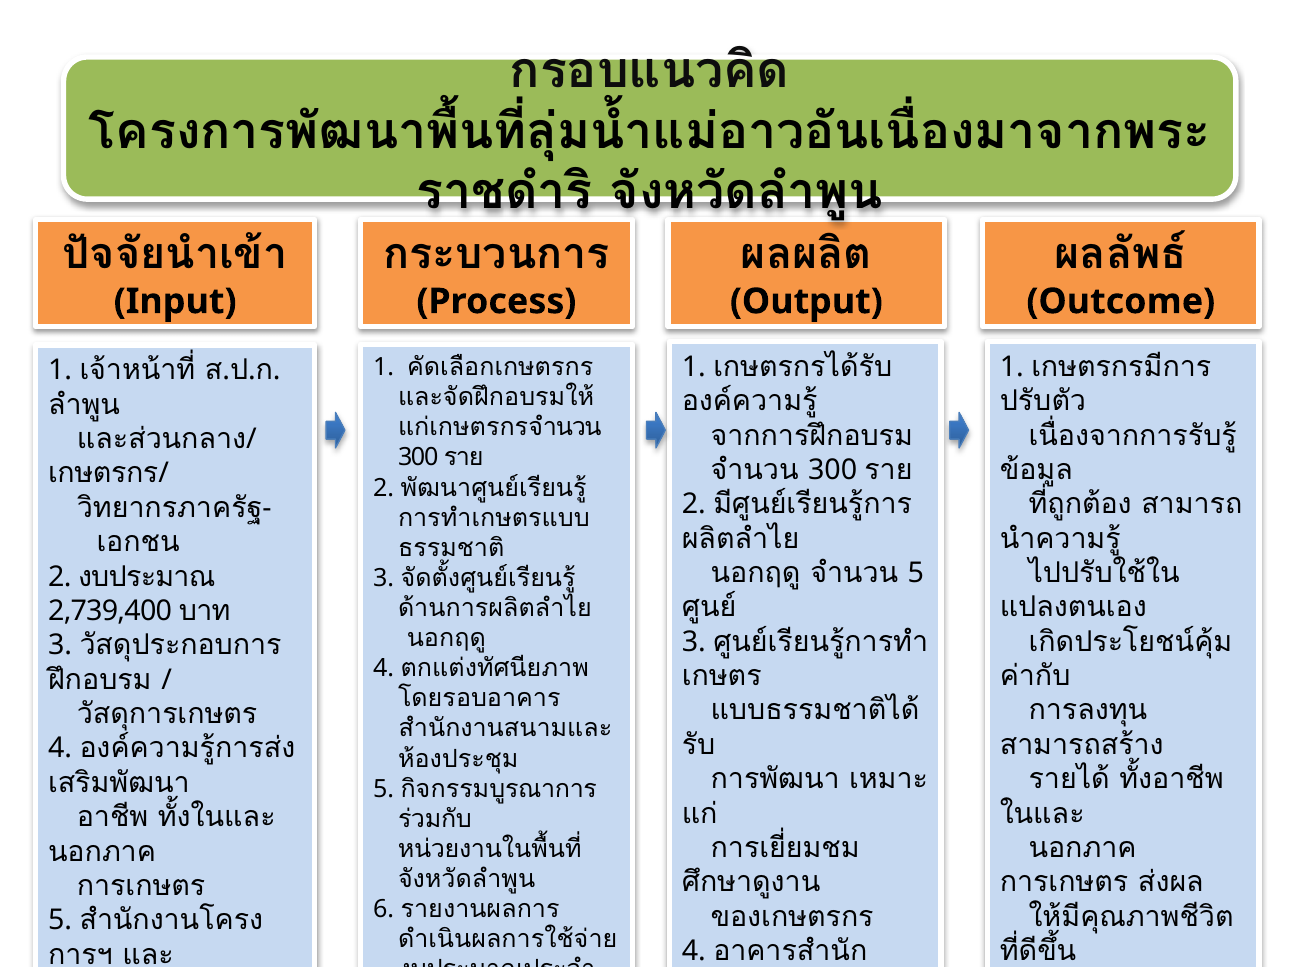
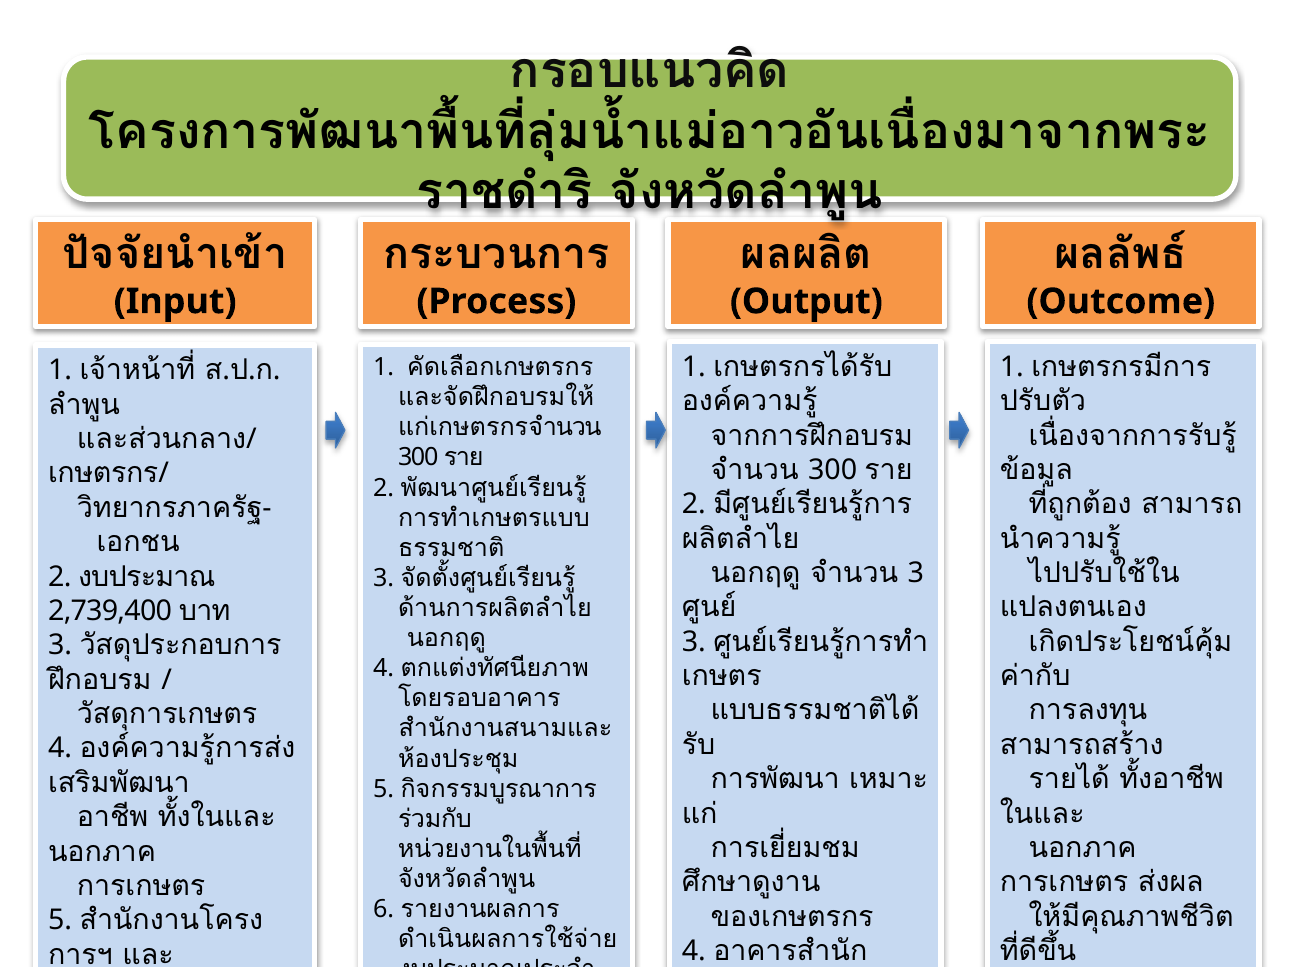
5: 5 -> 3 (916, 573)
